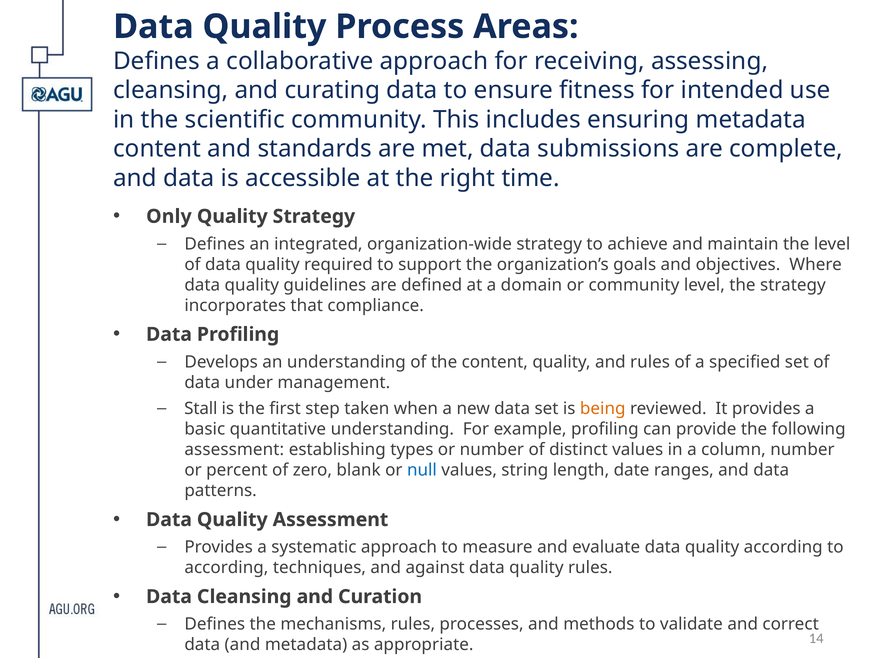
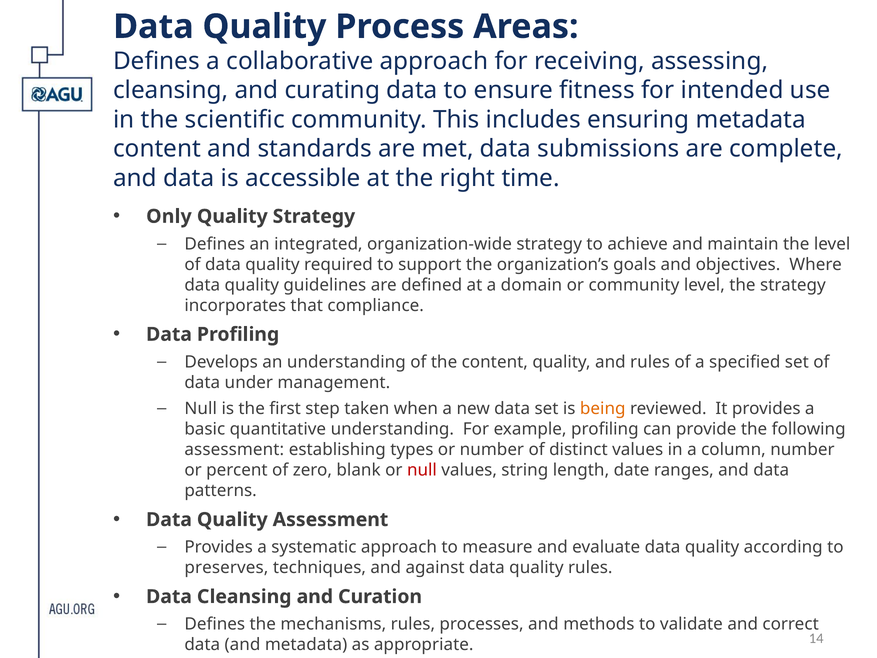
Stall: Stall -> Null (201, 409)
null colour: blue -> red (422, 470)
according: according -> preserves (226, 568)
